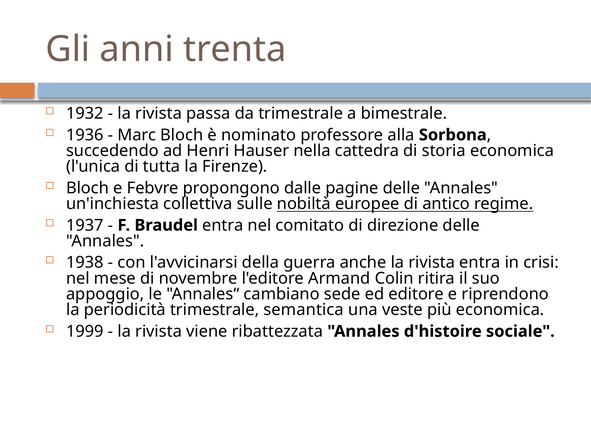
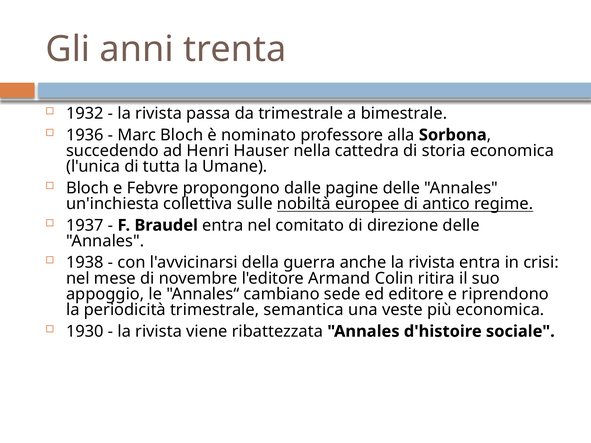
Firenze: Firenze -> Umane (235, 167)
1999: 1999 -> 1930 (85, 332)
